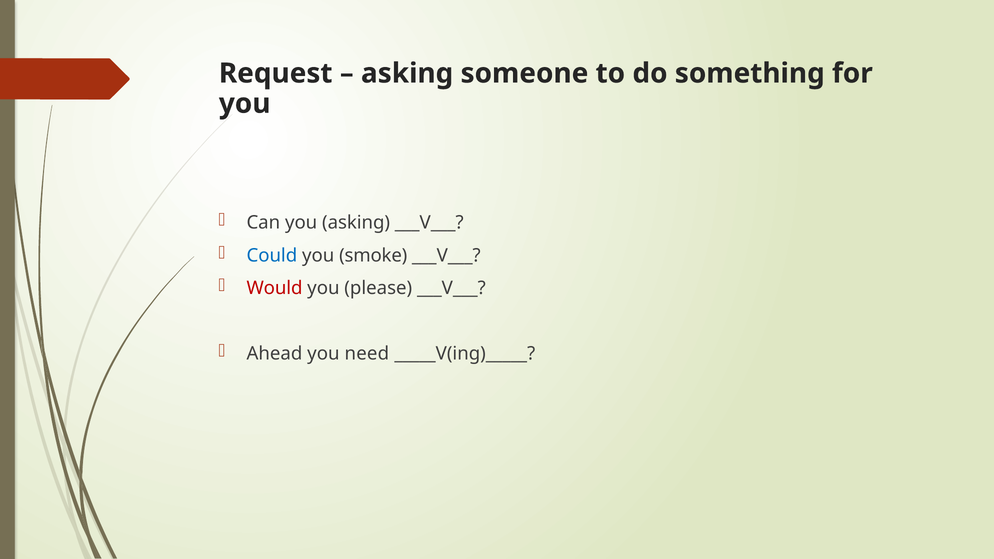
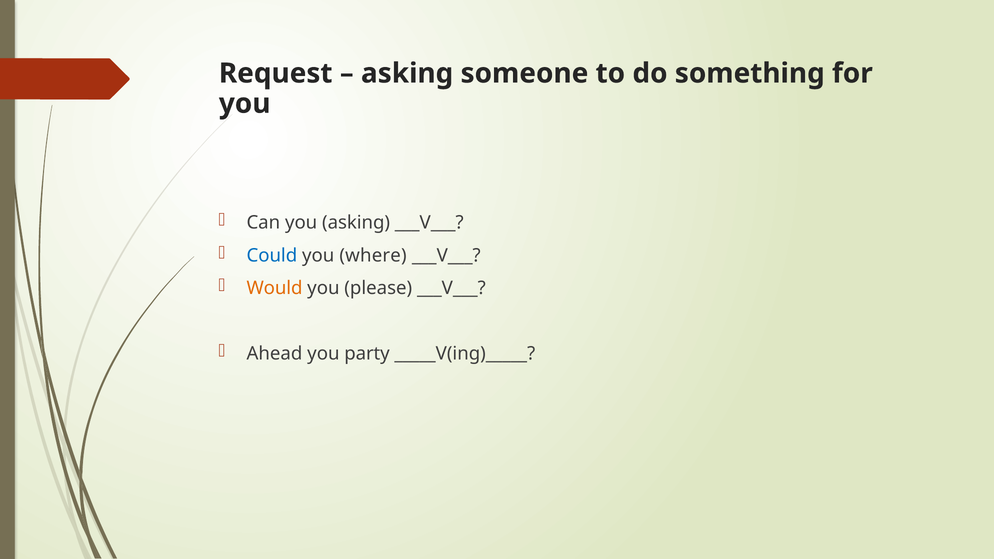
smoke: smoke -> where (373, 256)
Would colour: red -> orange (275, 288)
need: need -> party (367, 354)
